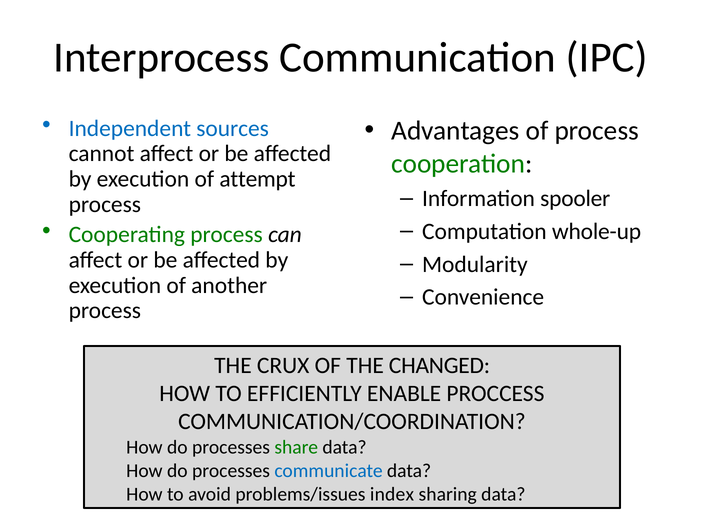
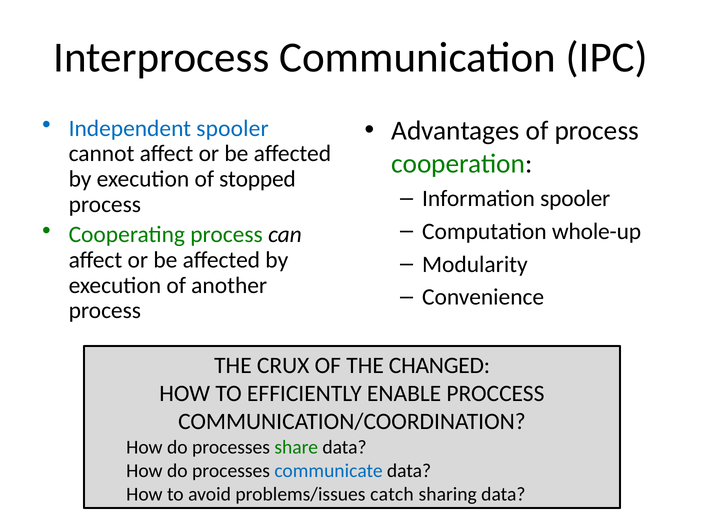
Independent sources: sources -> spooler (233, 128)
attempt: attempt -> stopped (257, 179)
index: index -> catch (392, 494)
